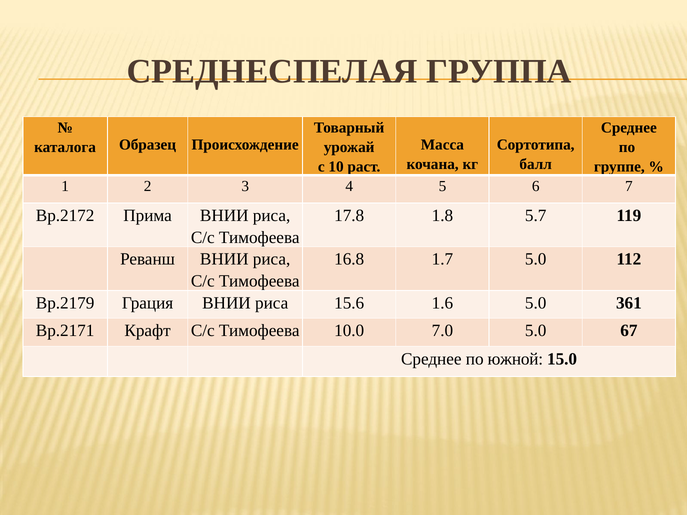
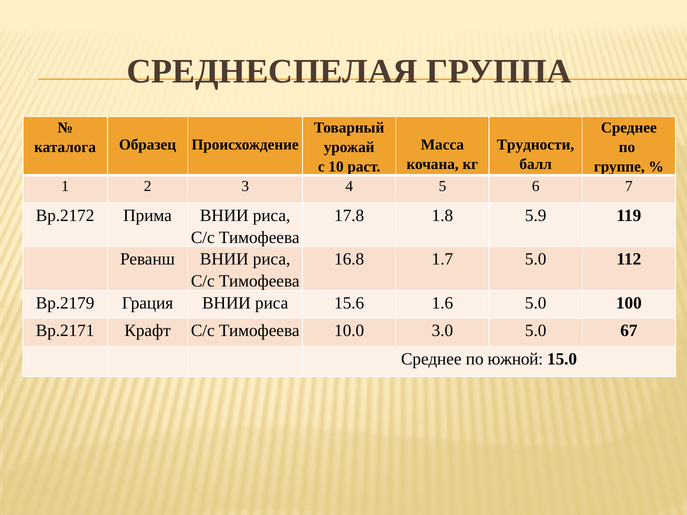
Сортотипа: Сортотипа -> Трудности (536, 145)
5.7: 5.7 -> 5.9 (536, 216)
361: 361 -> 100 (629, 303)
7.0: 7.0 -> 3.0 (442, 331)
